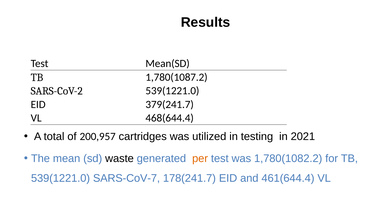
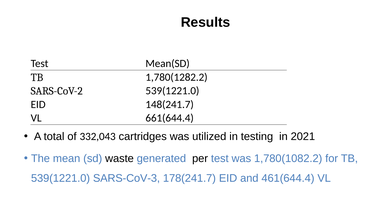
1,780(1087.2: 1,780(1087.2 -> 1,780(1282.2 (177, 77)
379(241.7: 379(241.7 -> 148(241.7 (170, 104)
468(644.4: 468(644.4 -> 661(644.4 (170, 118)
200,957: 200,957 -> 332,043 (98, 136)
per colour: orange -> black (200, 158)
SARS-CoV-7: SARS-CoV-7 -> SARS-CoV-3 (127, 178)
